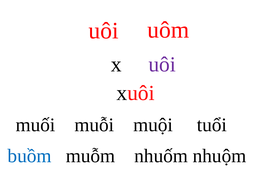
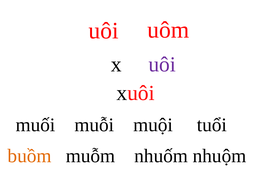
buồm colour: blue -> orange (30, 156)
